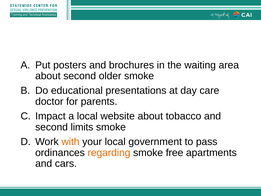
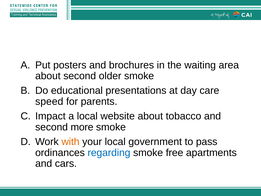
doctor: doctor -> speed (49, 101)
limits: limits -> more (82, 127)
regarding colour: orange -> blue (109, 152)
